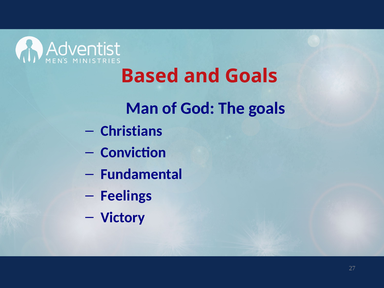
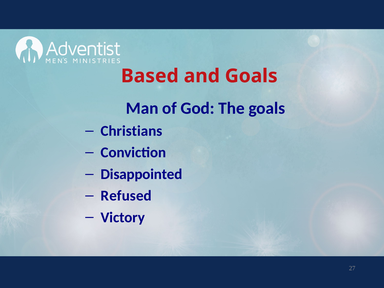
Fundamental: Fundamental -> Disappointed (142, 174)
Feelings: Feelings -> Refused (126, 196)
